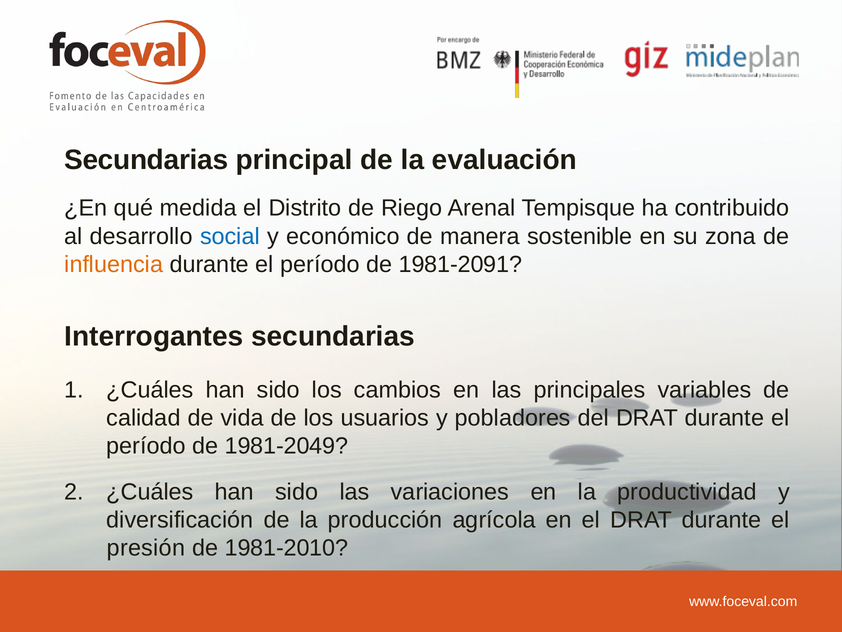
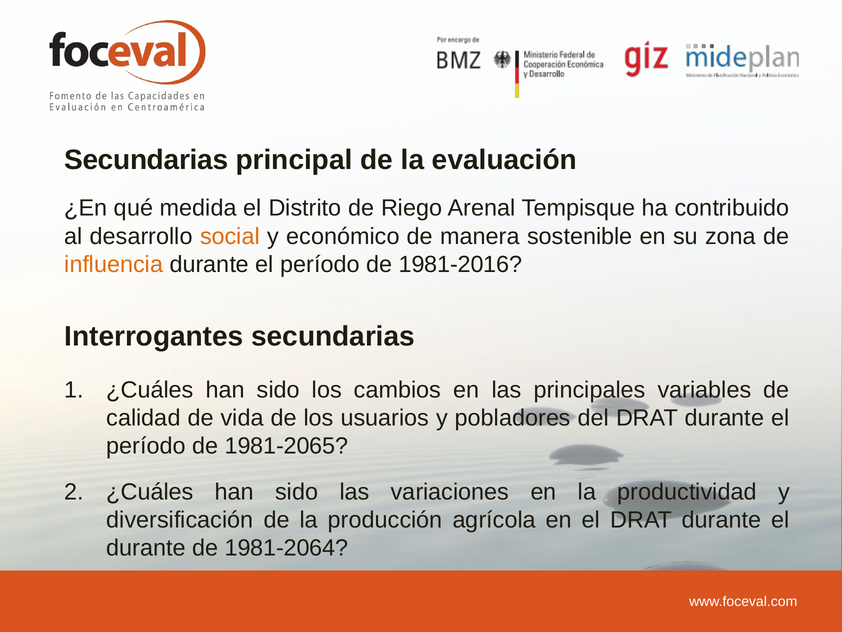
social colour: blue -> orange (230, 236)
1981-2091: 1981-2091 -> 1981-2016 (460, 264)
1981-2049: 1981-2049 -> 1981-2065 (286, 446)
presión: presión -> durante (146, 548)
1981-2010: 1981-2010 -> 1981-2064 (286, 548)
